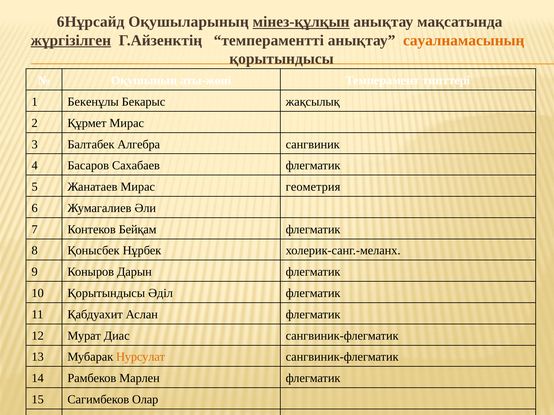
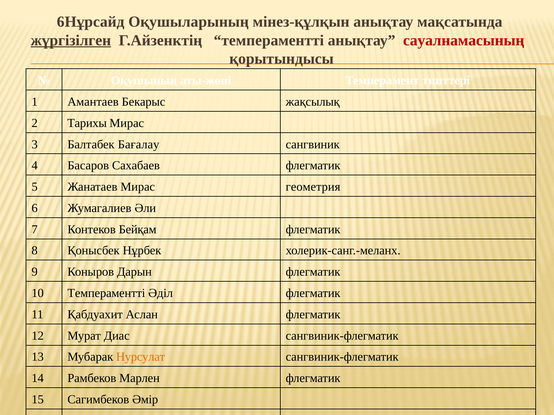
мінез-құлқын underline: present -> none (301, 22)
сауалнамасының colour: orange -> red (464, 40)
Бекенұлы: Бекенұлы -> Амантаев (93, 102)
Құрмет: Құрмет -> Тарихы (87, 123)
Алгебра: Алгебра -> Бағалау (139, 144)
10 Қорытындысы: Қорытындысы -> Темпераментті (106, 293)
Олар: Олар -> Әмір (145, 400)
